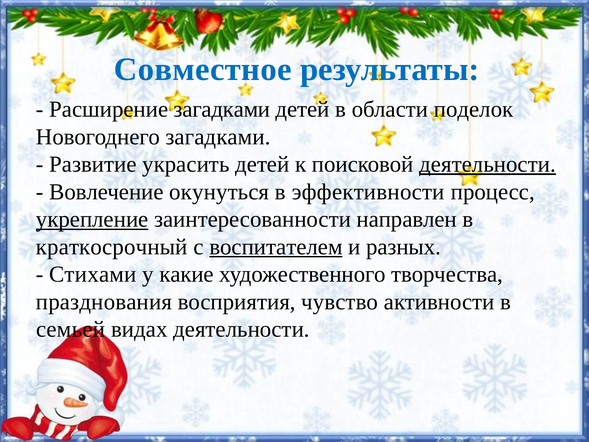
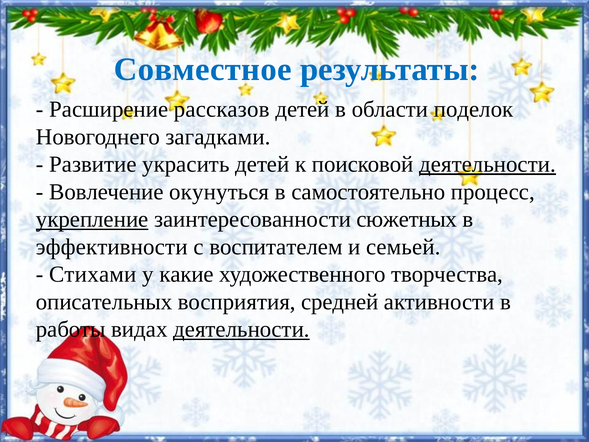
Расширение загадками: загадками -> рассказов (222, 109)
эффективности: эффективности -> самостоятельно (368, 192)
направлен: направлен -> сюжетных (407, 219)
краткосрочный: краткосрочный -> эффективности (112, 247)
воспитателем underline: present -> none (276, 247)
разных: разных -> семьей (403, 247)
празднования: празднования -> описательных (104, 302)
чувство: чувство -> средней (340, 302)
семьей: семьей -> работы (71, 329)
деятельности underline: none -> present (241, 329)
